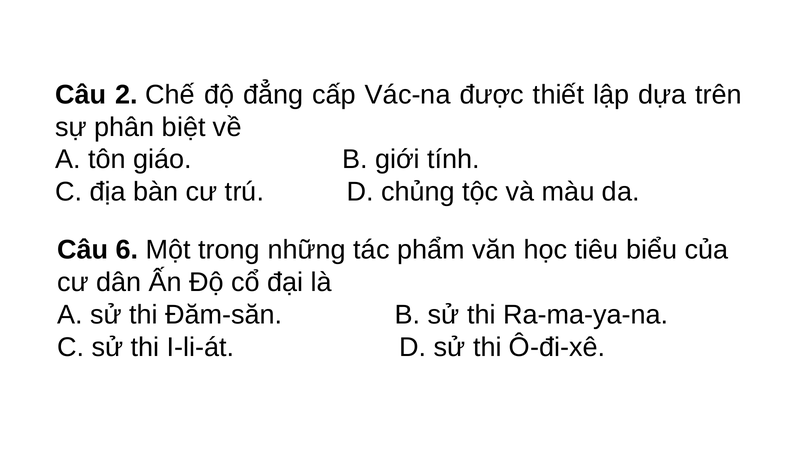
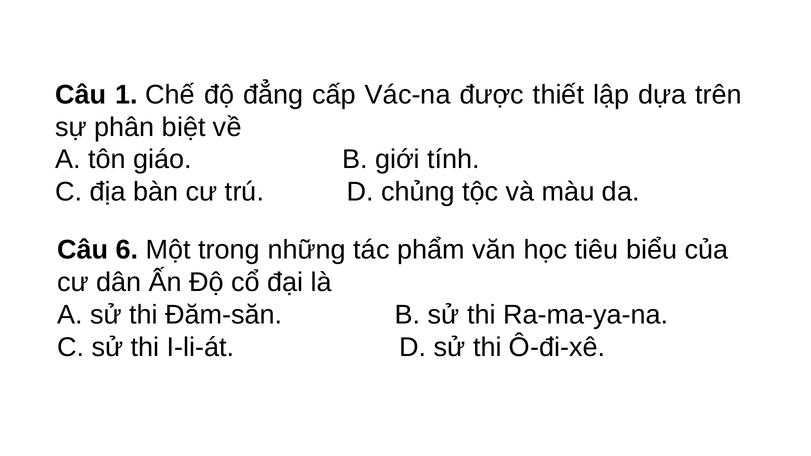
2: 2 -> 1 (127, 95)
